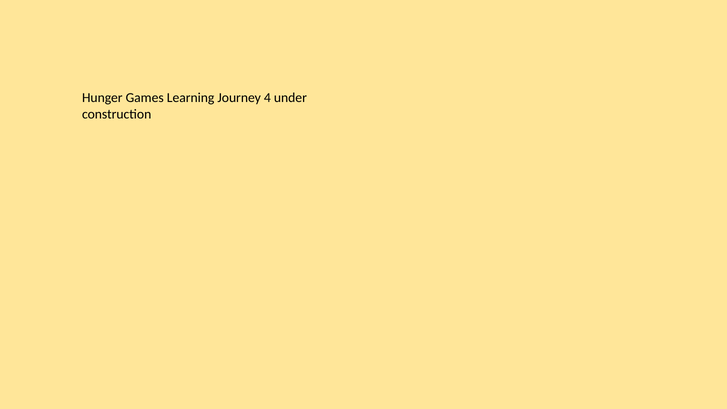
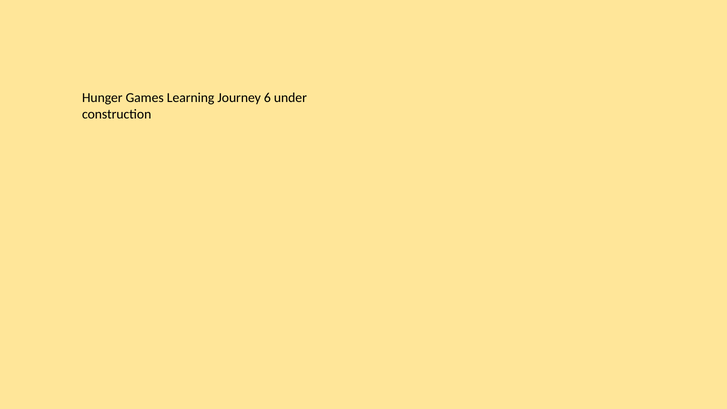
4: 4 -> 6 (267, 98)
